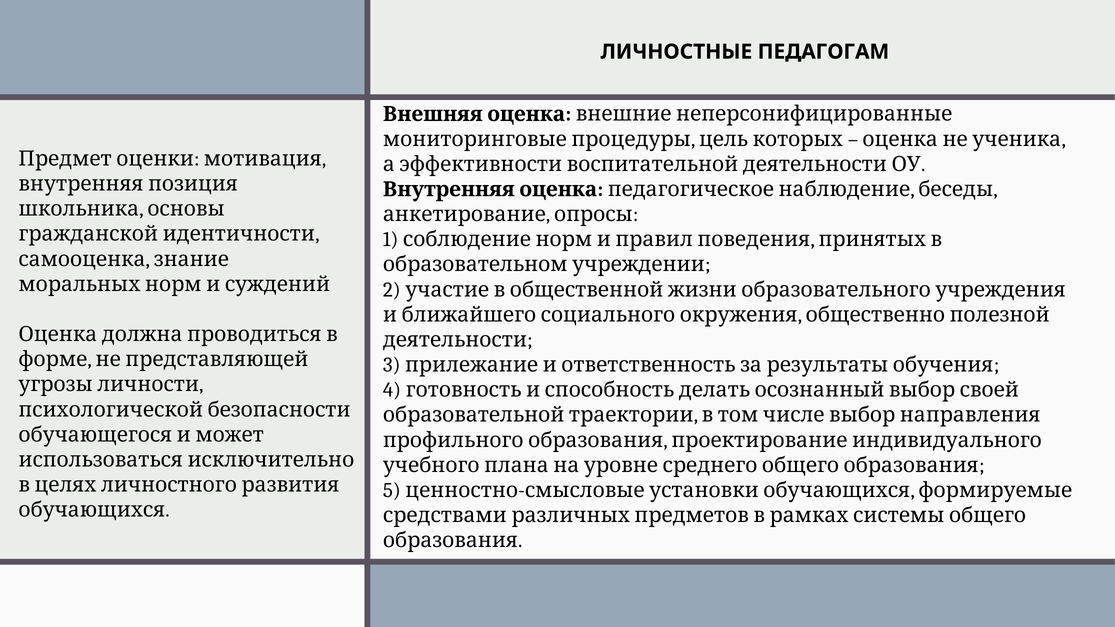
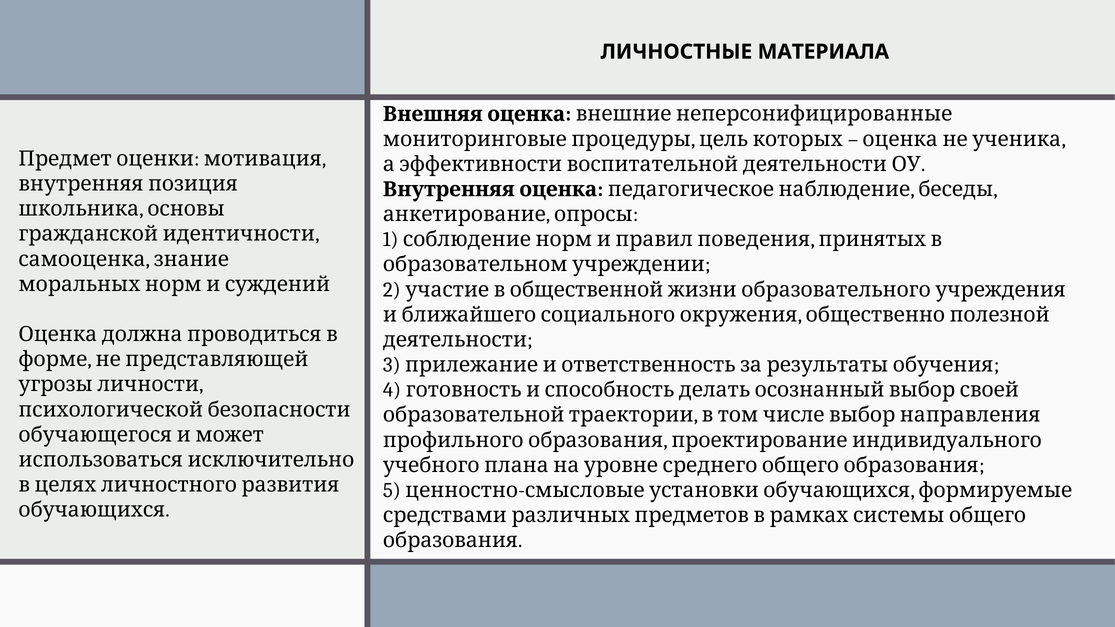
ПЕДАГОГАМ: ПЕДАГОГАМ -> МАТЕРИАЛА (823, 52)
